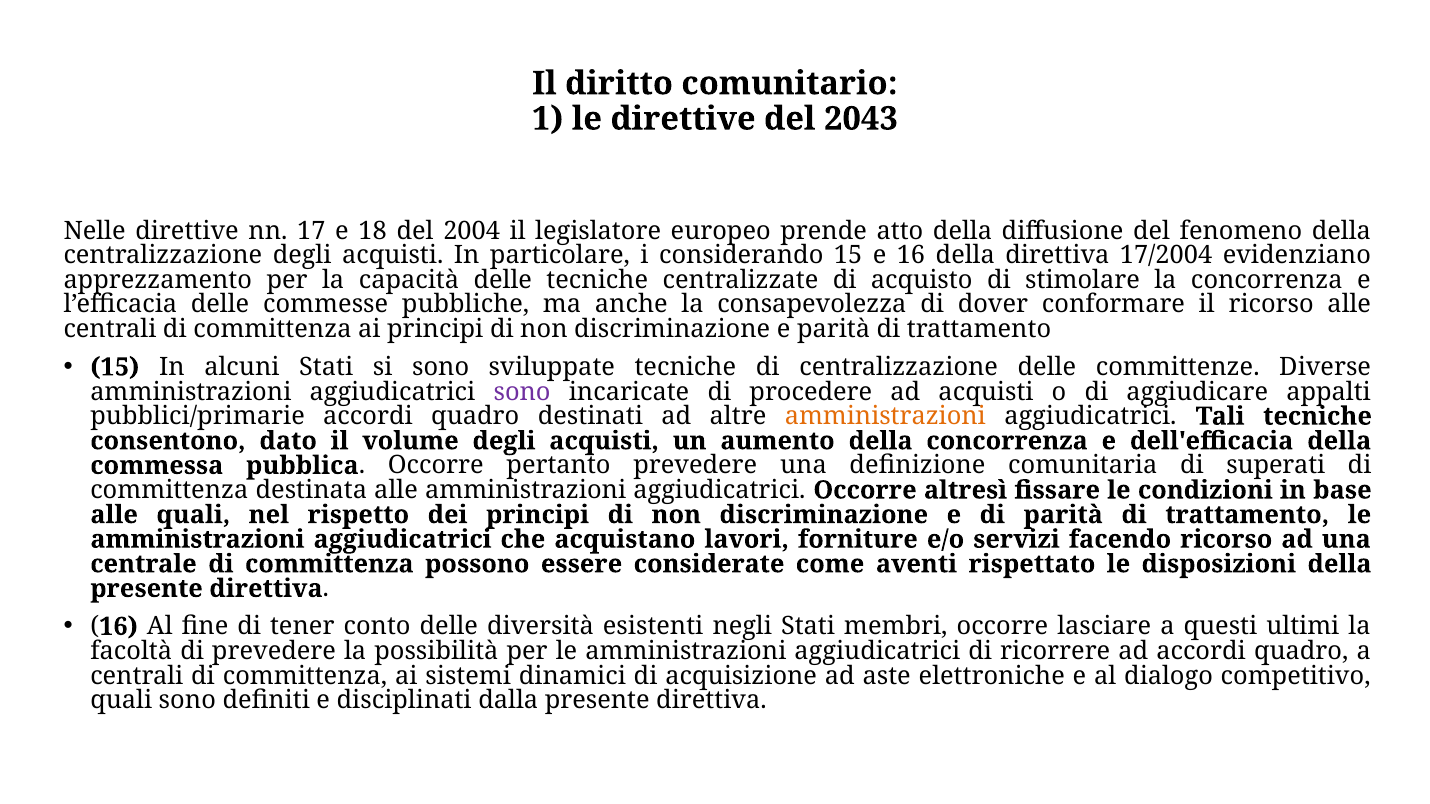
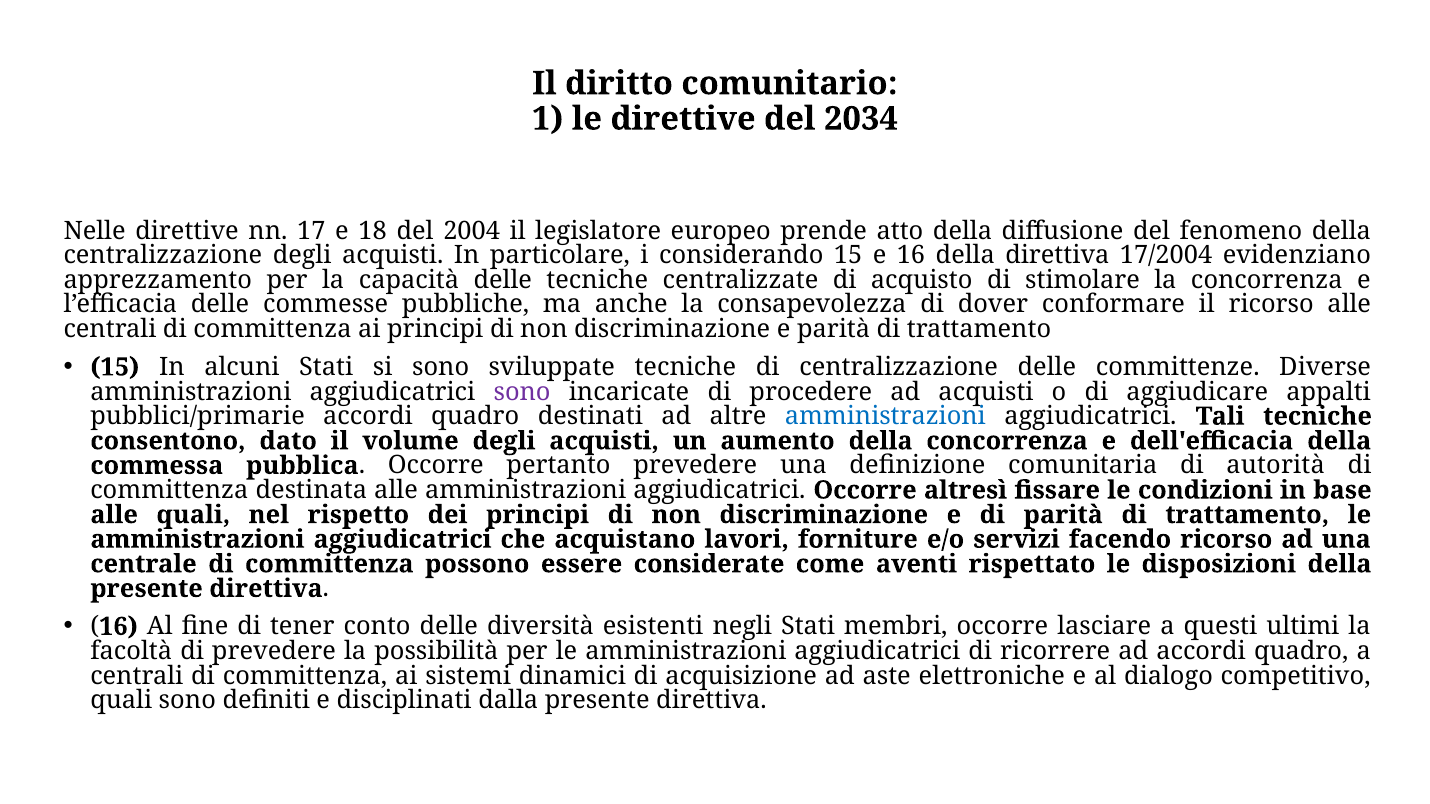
2043: 2043 -> 2034 (861, 119)
amministrazioni colour: orange -> blue (885, 417)
superati: superati -> autorità (1276, 466)
